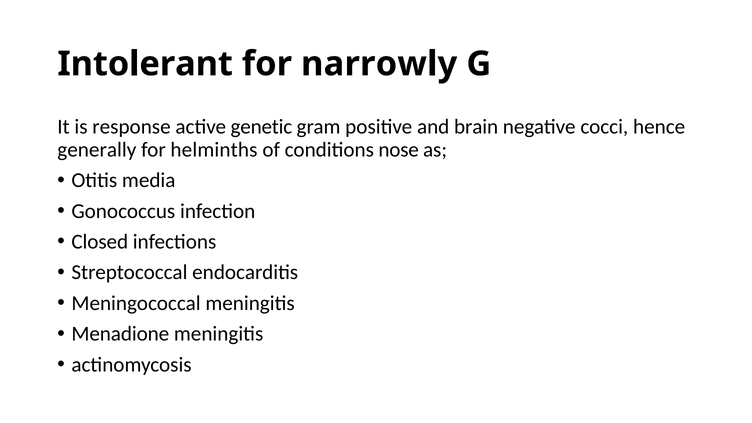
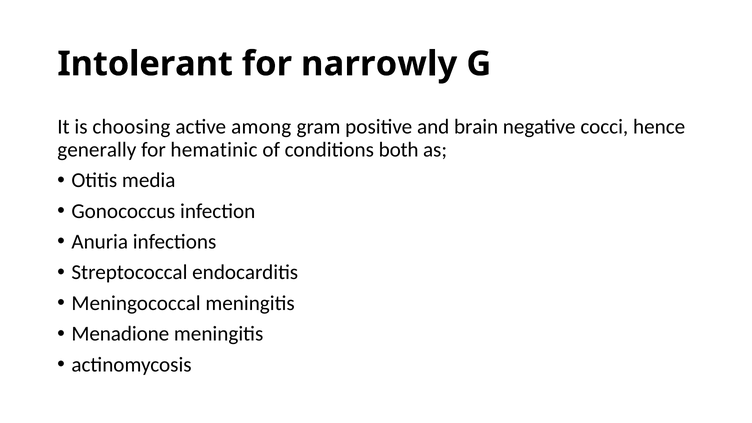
response: response -> choosing (131, 127)
genetic: genetic -> among (261, 127)
helminths: helminths -> hematinic (214, 150)
nose: nose -> both (399, 150)
Closed: Closed -> Anuria (100, 242)
